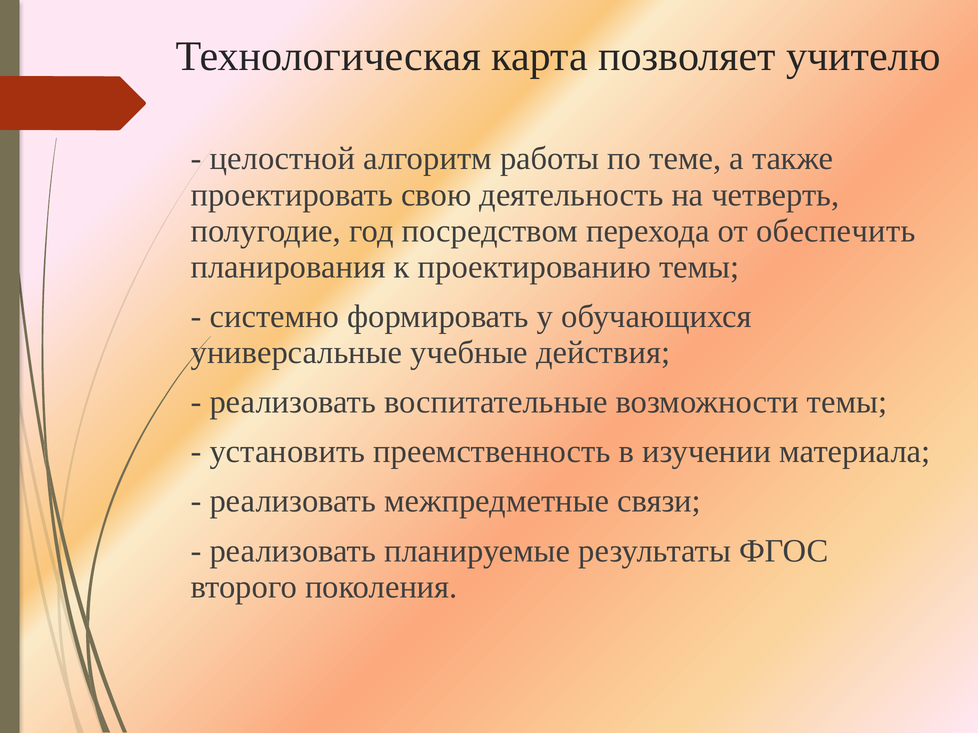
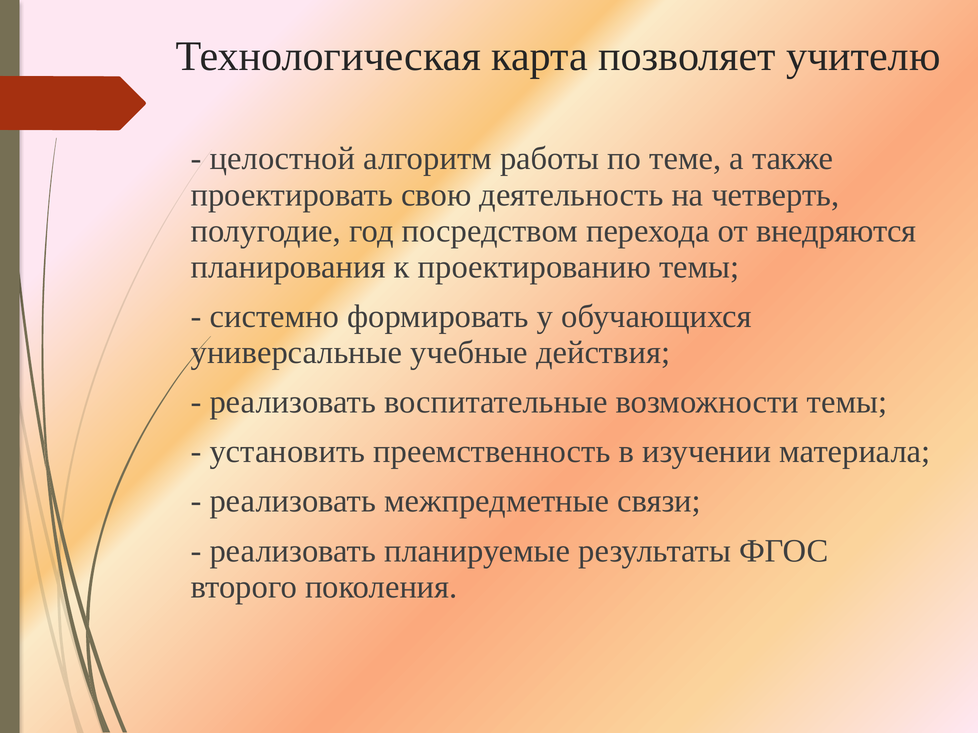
обеспечить: обеспечить -> внедряются (836, 231)
